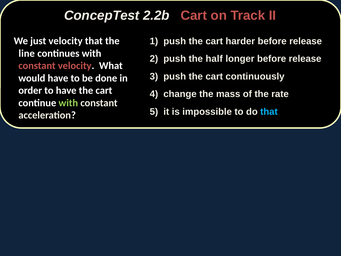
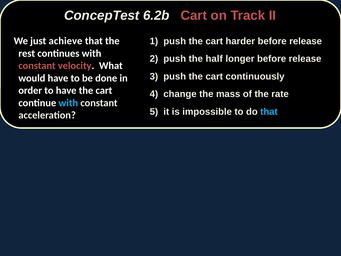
2.2b: 2.2b -> 6.2b (156, 16)
just velocity: velocity -> achieve (66, 41)
line: line -> rest (27, 53)
with colour: light green -> light blue (68, 103)
